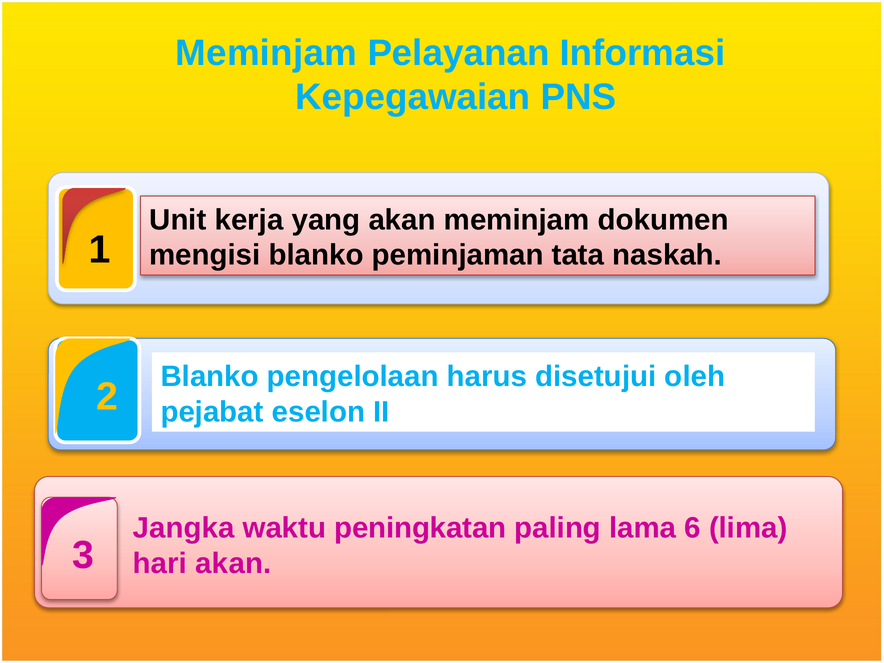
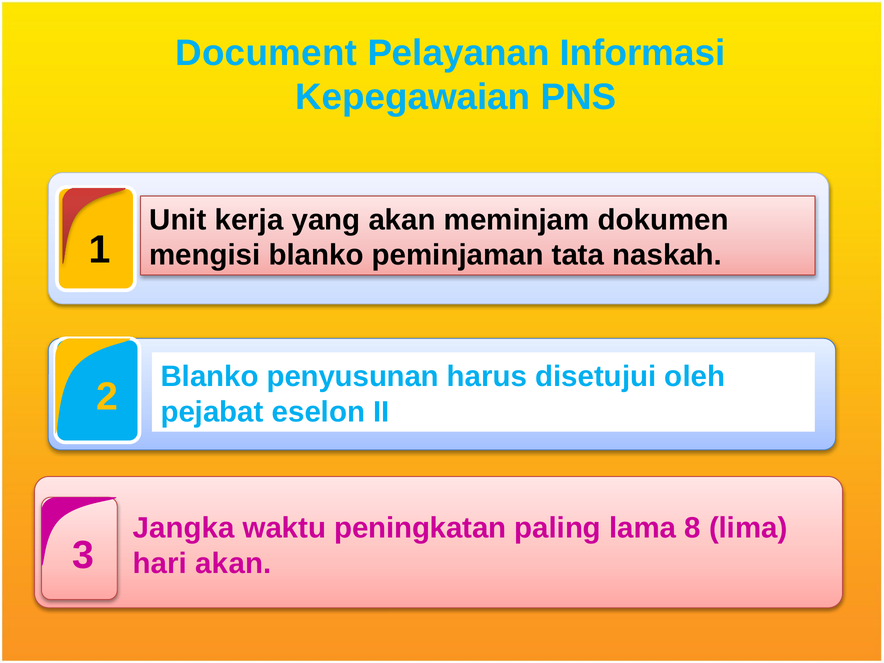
Meminjam: Meminjam -> Document (266, 53)
pengelolaan: pengelolaan -> penyusunan (353, 376)
6: 6 -> 8 (693, 528)
